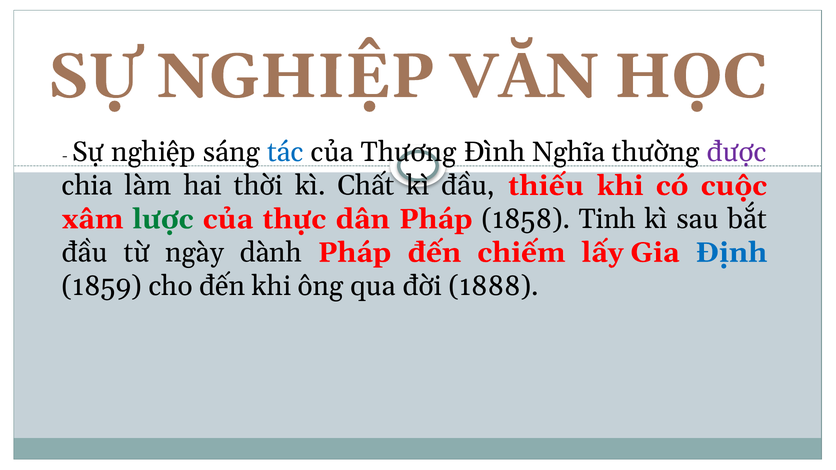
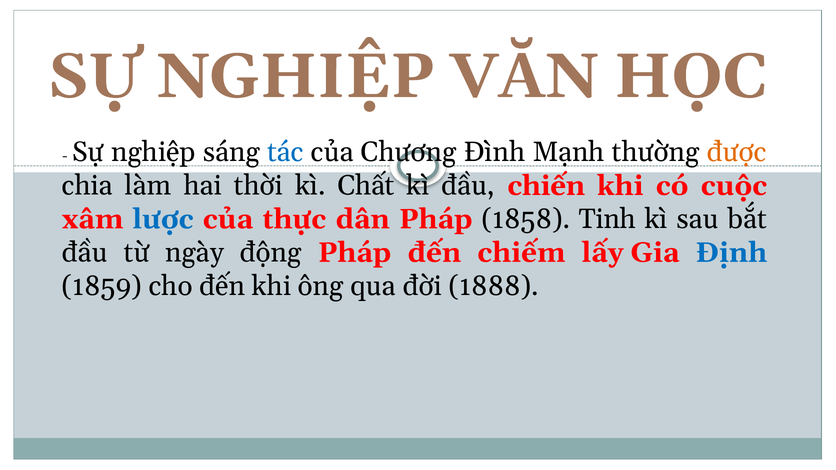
Thương: Thương -> Chương (409, 152)
Nghĩa: Nghĩa -> Mạnh (569, 152)
được colour: purple -> orange (737, 152)
thiếu: thiếu -> chiến (546, 186)
lược colour: green -> blue (163, 219)
dành: dành -> động (271, 253)
